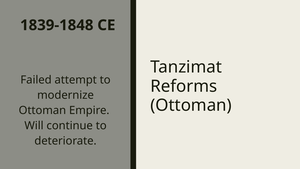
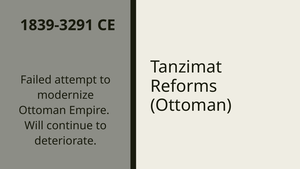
1839-1848: 1839-1848 -> 1839-3291 (57, 25)
